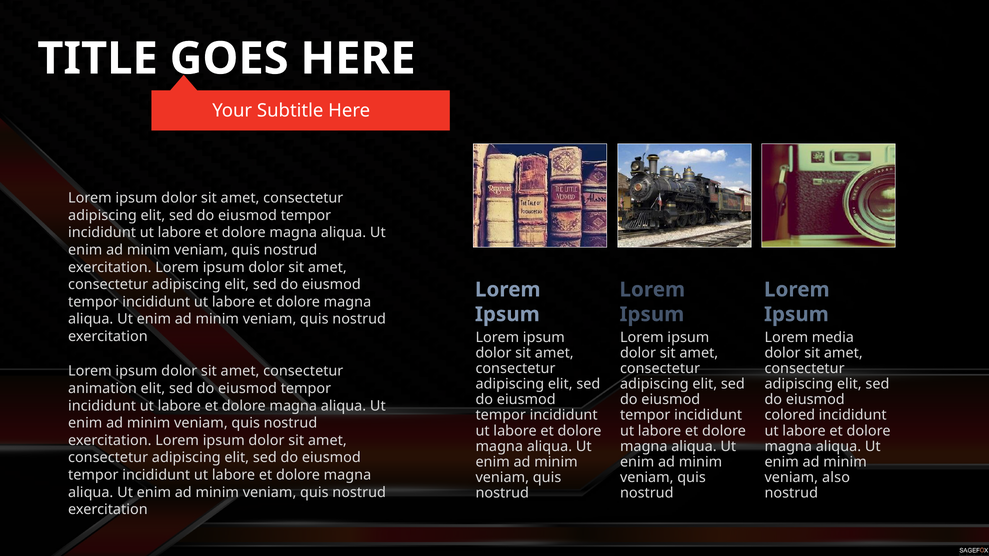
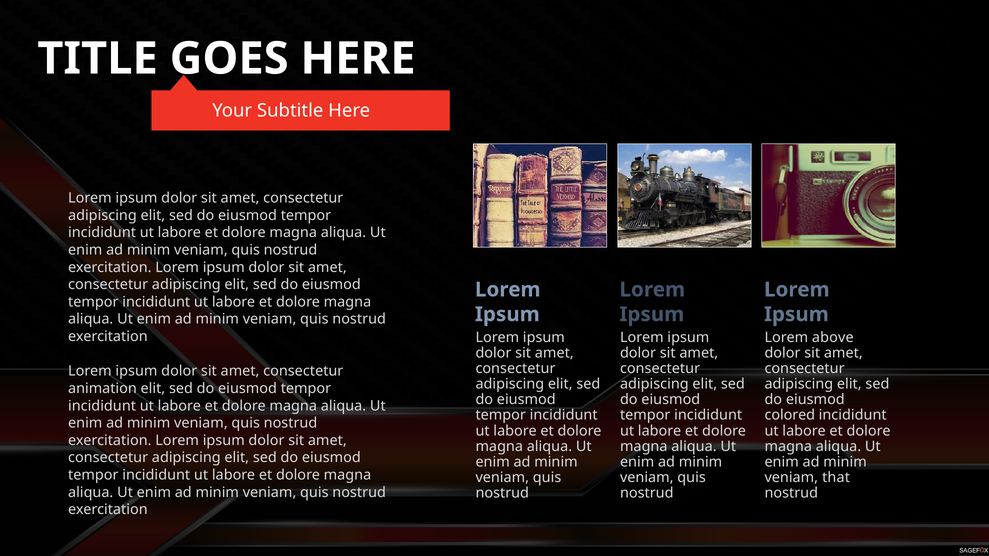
media: media -> above (833, 337)
also: also -> that (836, 478)
